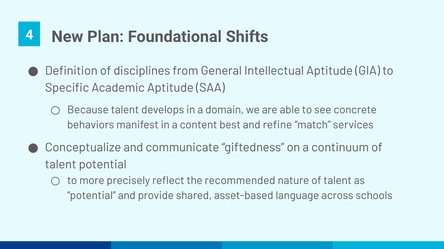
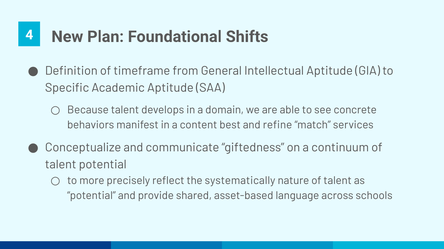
disciplines: disciplines -> timeframe (142, 71)
recommended: recommended -> systematically (240, 181)
